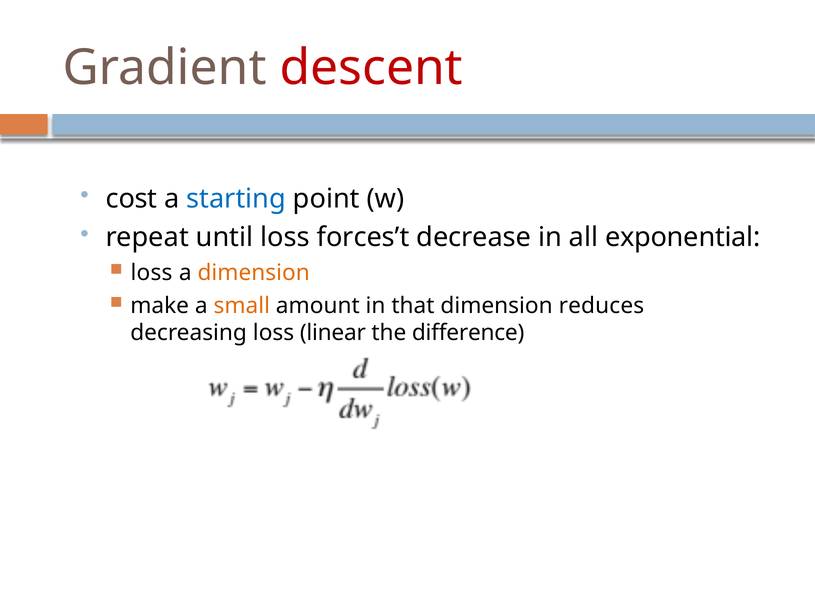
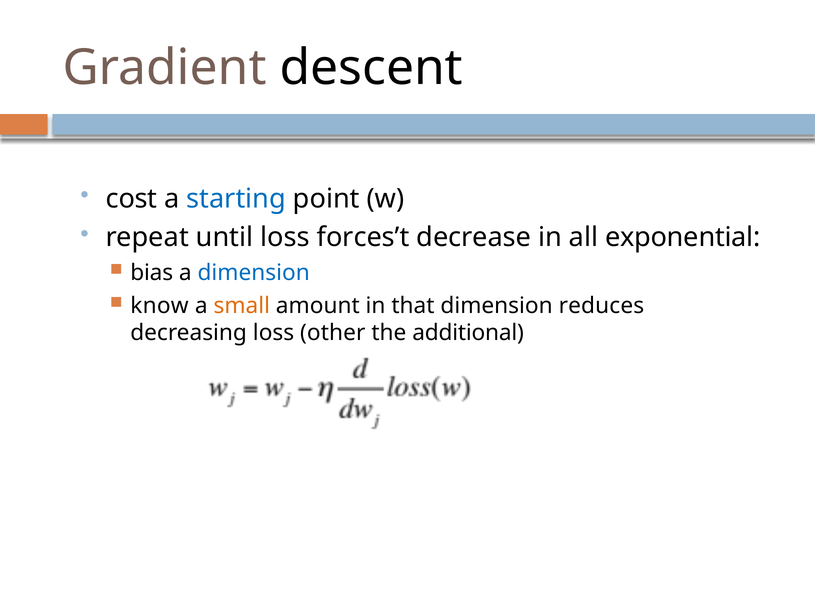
descent colour: red -> black (371, 68)
loss: loss -> bias (152, 273)
dimension colour: orange -> blue (254, 273)
make: make -> know (160, 306)
linear: linear -> other (333, 333)
difference: difference -> additional (468, 333)
